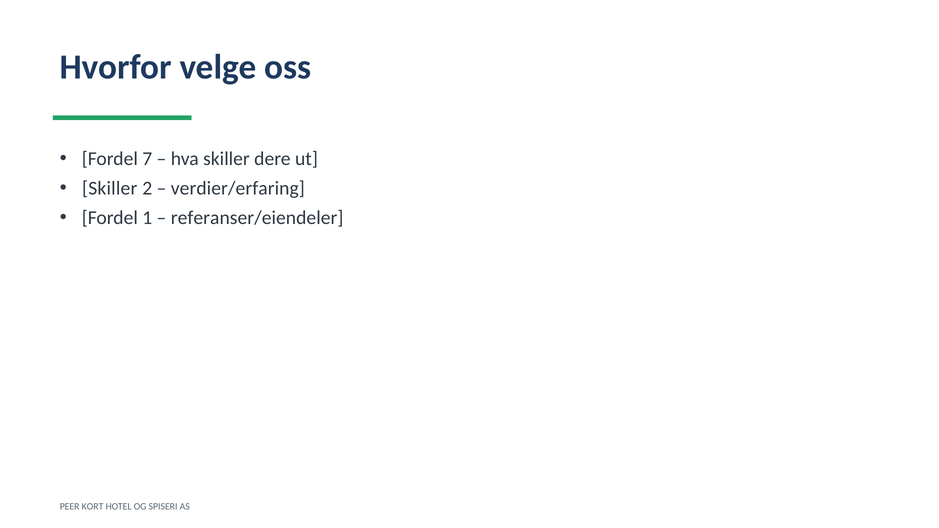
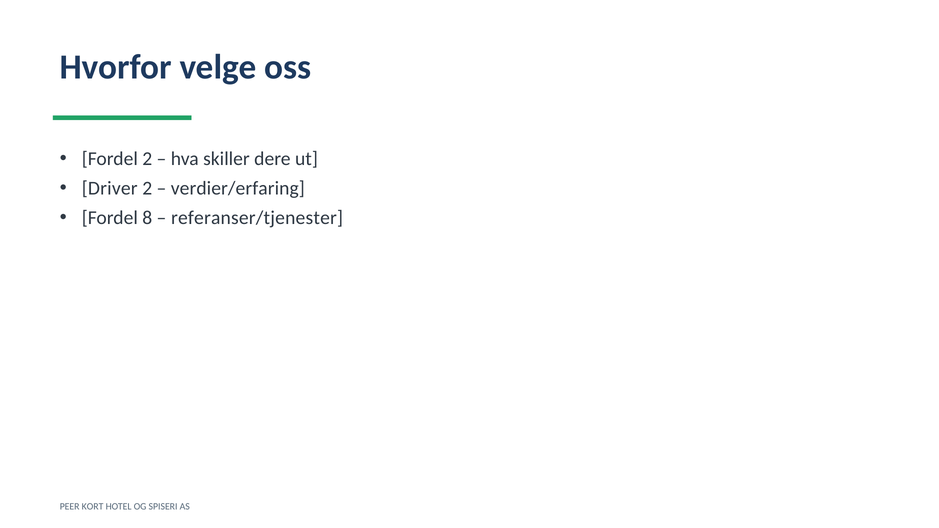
Fordel 7: 7 -> 2 (147, 159)
Skiller: Skiller -> Driver (110, 188)
1: 1 -> 8 (147, 218)
referanser/eiendeler: referanser/eiendeler -> referanser/tjenester (257, 218)
